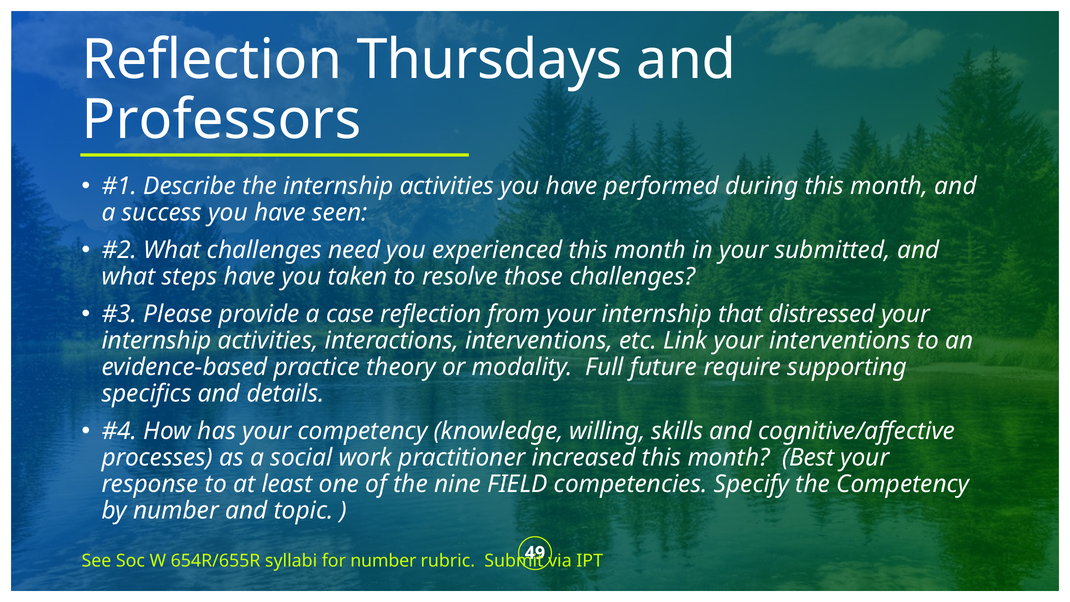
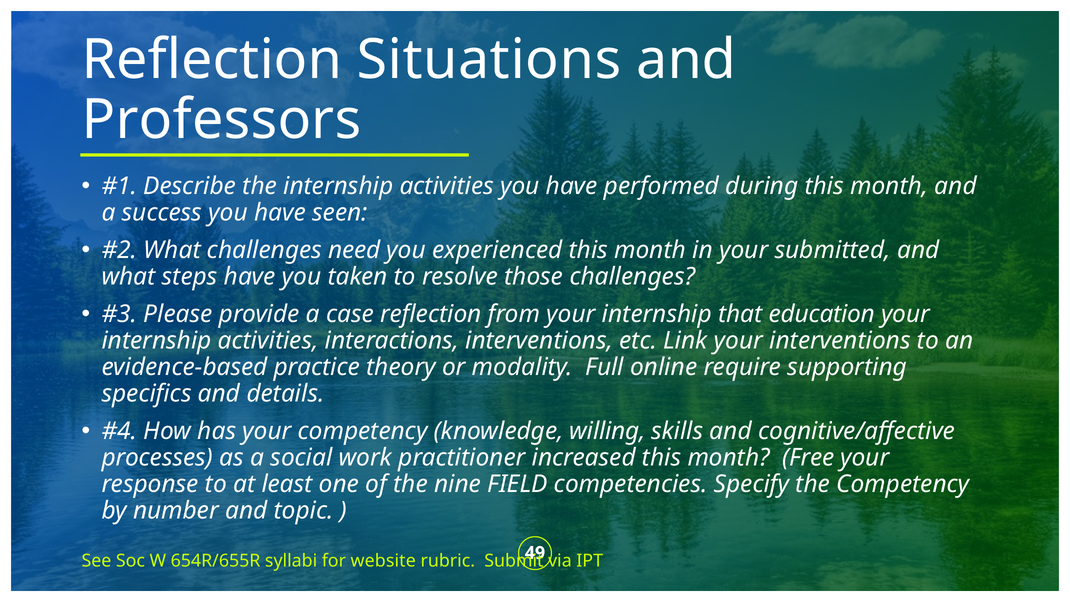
Thursdays: Thursdays -> Situations (489, 60)
distressed: distressed -> education (822, 314)
future: future -> online (664, 367)
Best: Best -> Free (808, 458)
for number: number -> website (383, 561)
